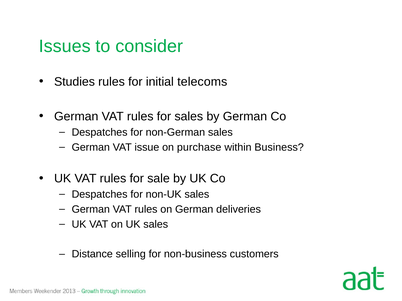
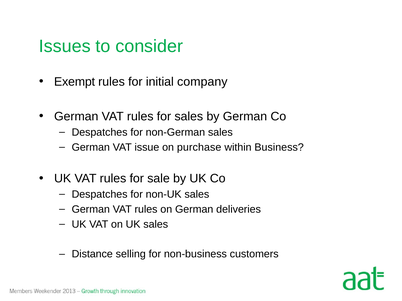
Studies: Studies -> Exempt (75, 82)
telecoms: telecoms -> company (202, 82)
